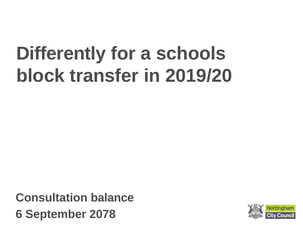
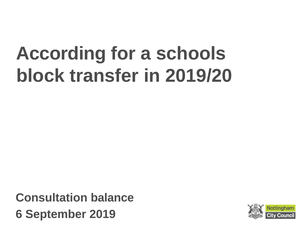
Differently: Differently -> According (61, 54)
2078: 2078 -> 2019 (103, 214)
